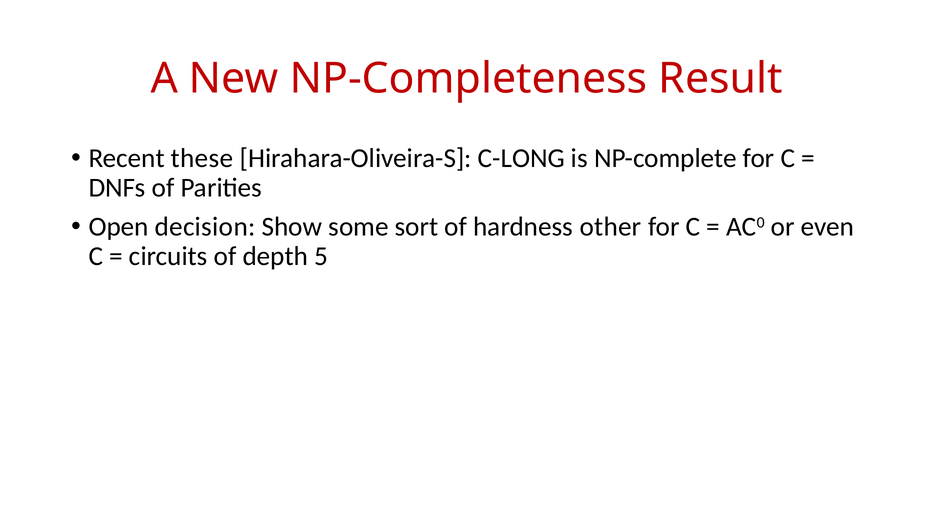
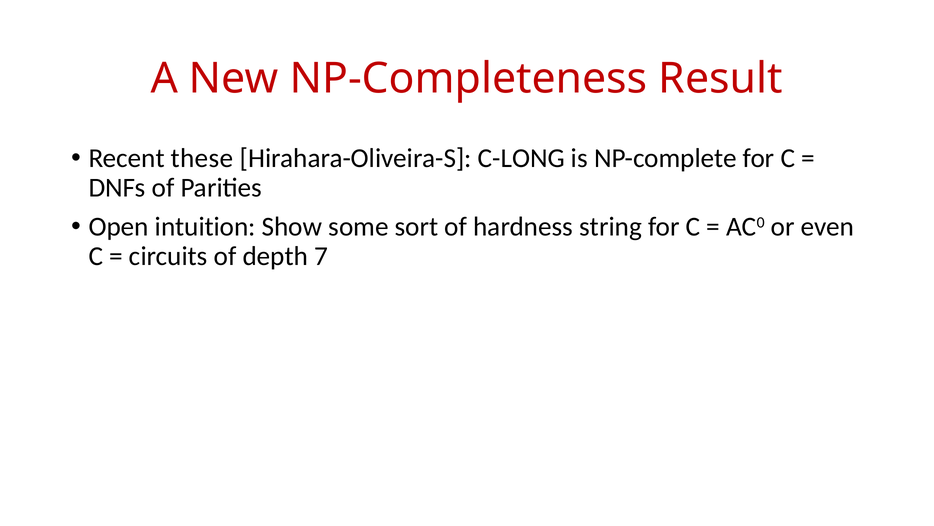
decision: decision -> intuition (205, 227)
other: other -> string (611, 227)
5: 5 -> 7 (321, 256)
